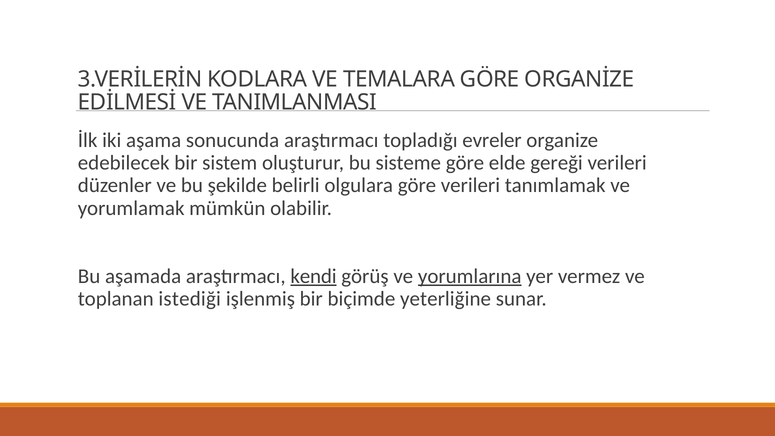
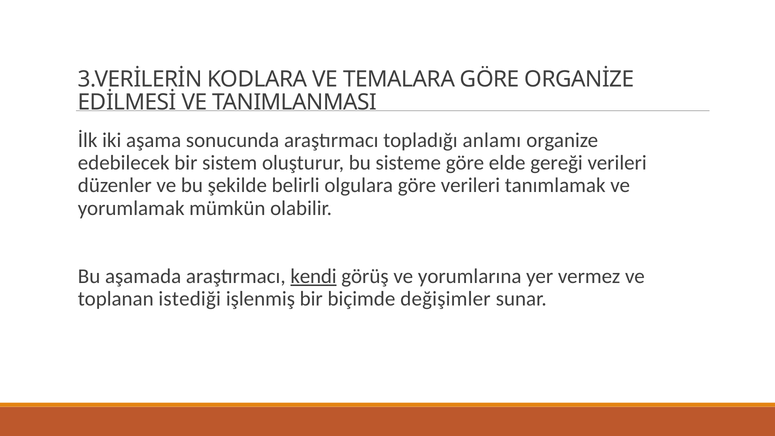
evreler: evreler -> anlamı (492, 140)
yorumlarına underline: present -> none (470, 276)
yeterliğine: yeterliğine -> değişimler (445, 299)
